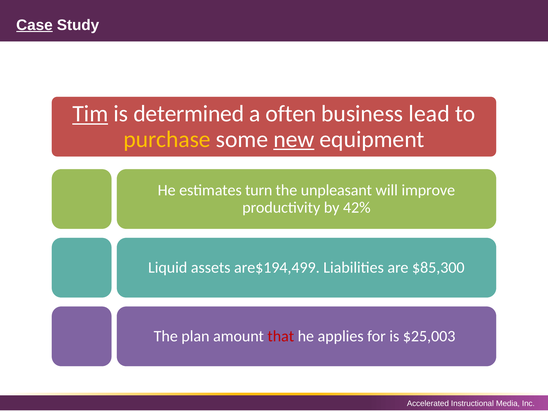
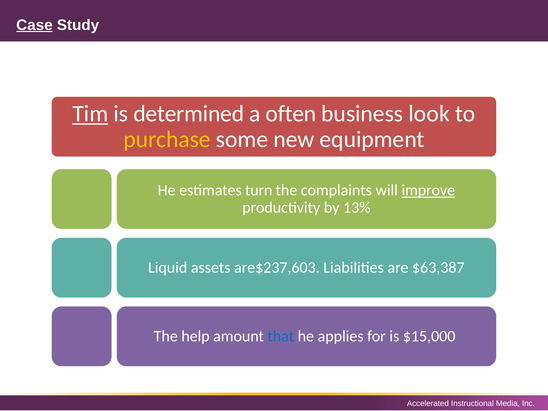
lead: lead -> look (429, 114)
new underline: present -> none (294, 139)
unpleasant: unpleasant -> complaints (336, 190)
improve underline: none -> present (428, 190)
42%: 42% -> 13% (357, 208)
are$194,499: are$194,499 -> are$237,603 (277, 268)
$85,300: $85,300 -> $63,387 (438, 268)
plan: plan -> help (195, 336)
that colour: red -> blue (281, 336)
$25,003: $25,003 -> $15,000 (429, 336)
